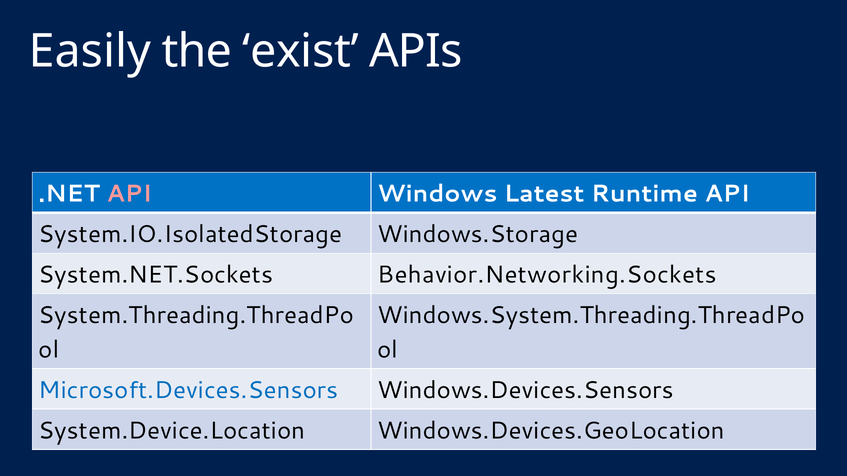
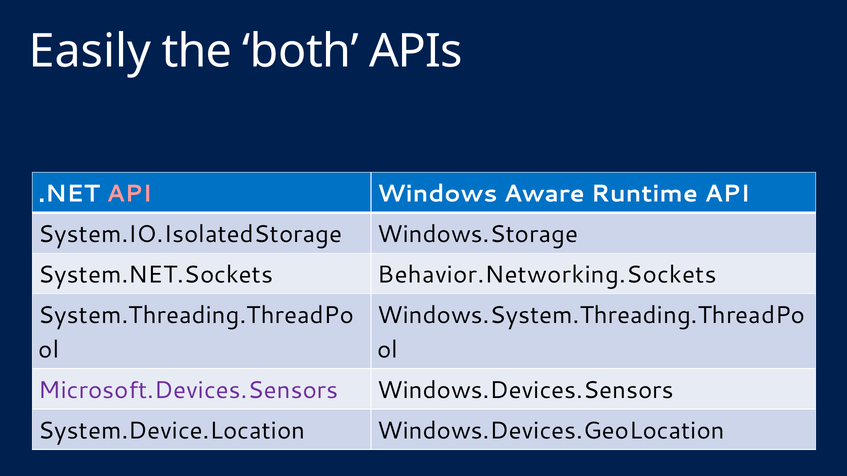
exist: exist -> both (301, 51)
Latest: Latest -> Aware (544, 194)
Microsoft.Devices.Sensors colour: blue -> purple (188, 390)
